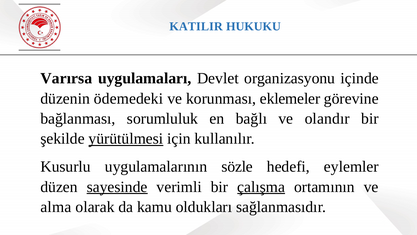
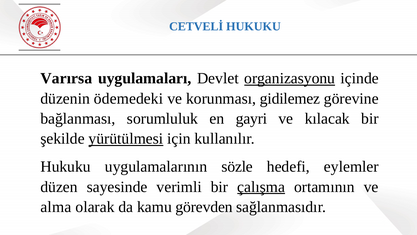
KATILIR: KATILIR -> CETVELİ (196, 26)
organizasyonu underline: none -> present (290, 78)
eklemeler: eklemeler -> gidilemez (290, 98)
bağlı: bağlı -> gayri (251, 118)
olandır: olandır -> kılacak (327, 118)
Kusurlu: Kusurlu -> Hukuku (66, 166)
sayesinde underline: present -> none (117, 187)
oldukları: oldukları -> görevden (204, 207)
